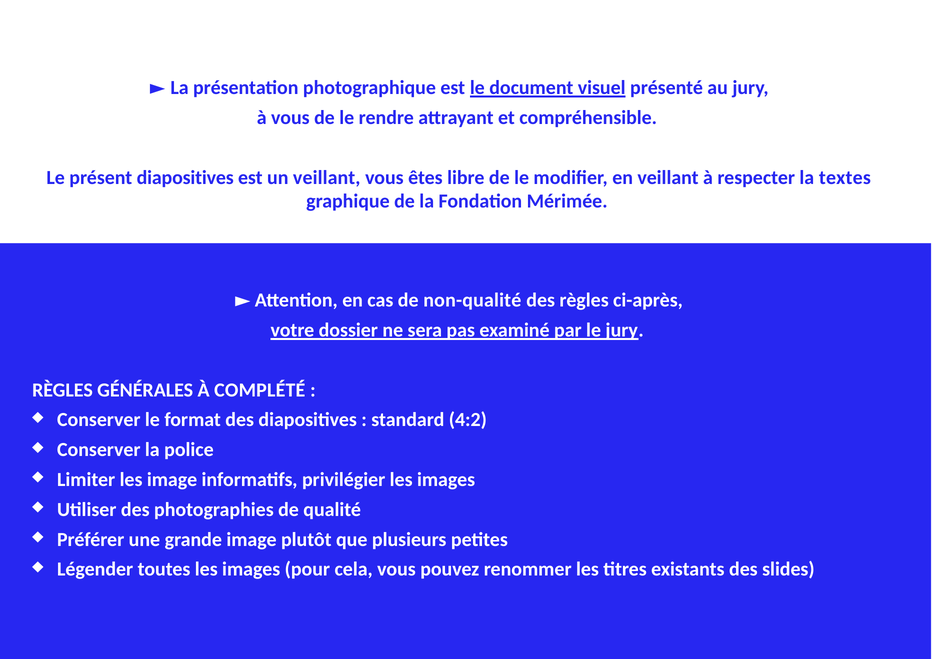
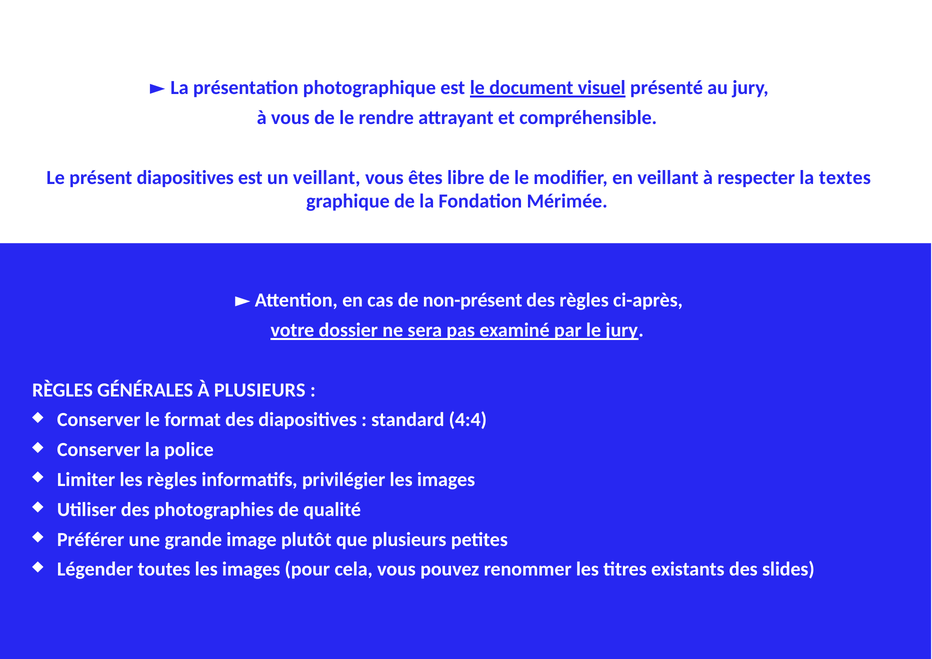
non-qualité: non-qualité -> non-présent (473, 300)
À COMPLÉTÉ: COMPLÉTÉ -> PLUSIEURS (260, 390)
4:2: 4:2 -> 4:4 (468, 420)
les image: image -> règles (172, 480)
